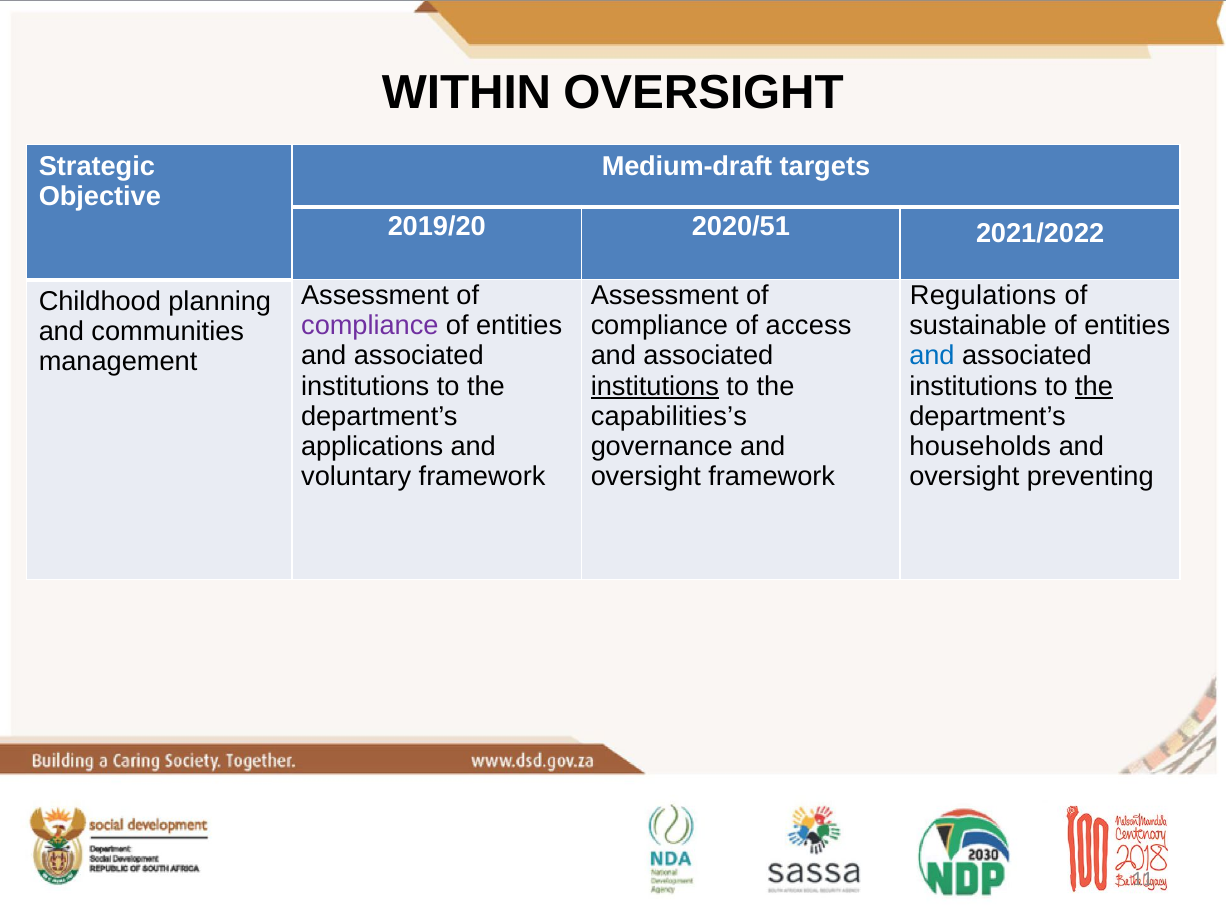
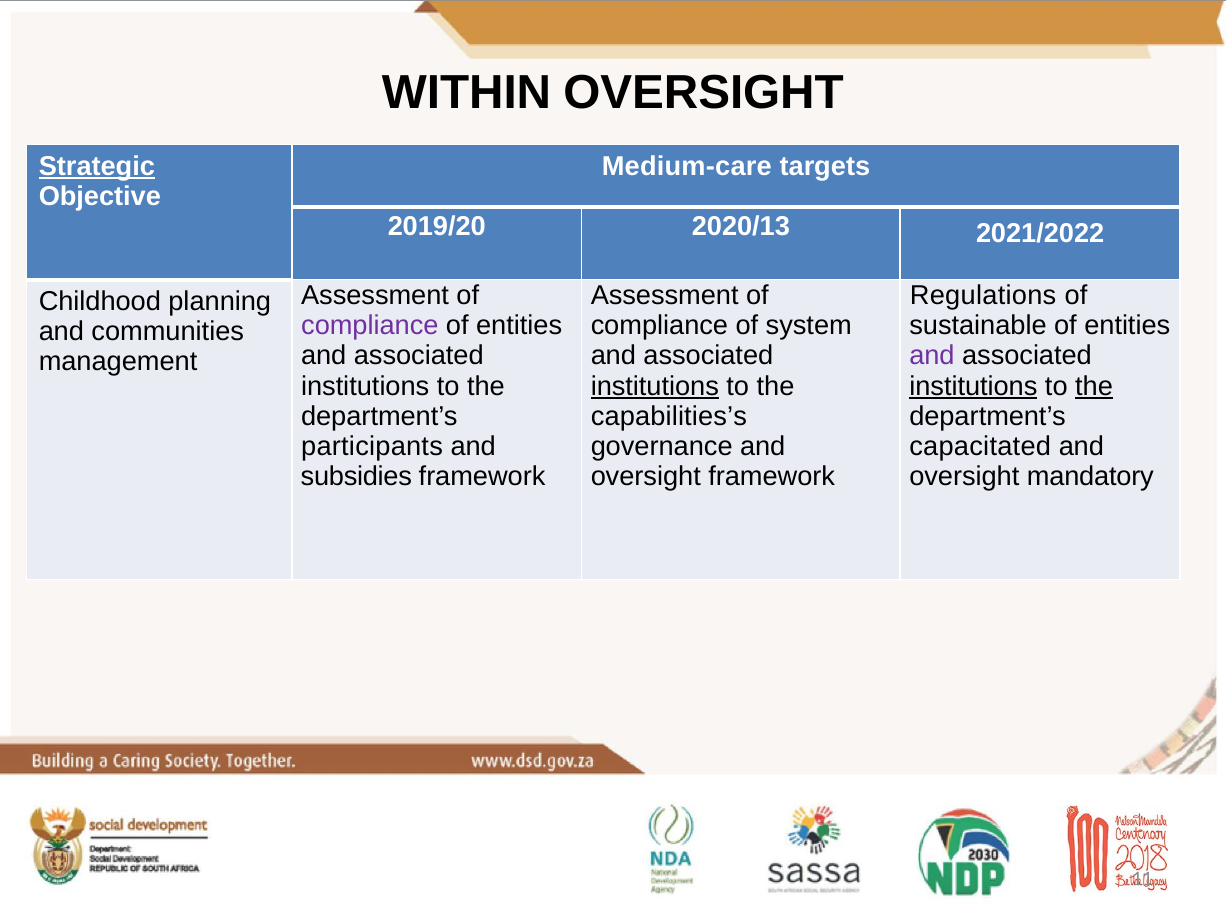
Strategic underline: none -> present (97, 166)
Medium-draft: Medium-draft -> Medium-care (687, 166)
2020/51: 2020/51 -> 2020/13 (741, 227)
access: access -> system (809, 325)
and colour: blue -> purple (932, 356)
institutions underline: none -> present (973, 386)
applications: applications -> participants (372, 446)
households: households -> capacitated (980, 446)
voluntary: voluntary -> subsidies (356, 477)
preventing: preventing -> mandatory (1090, 477)
